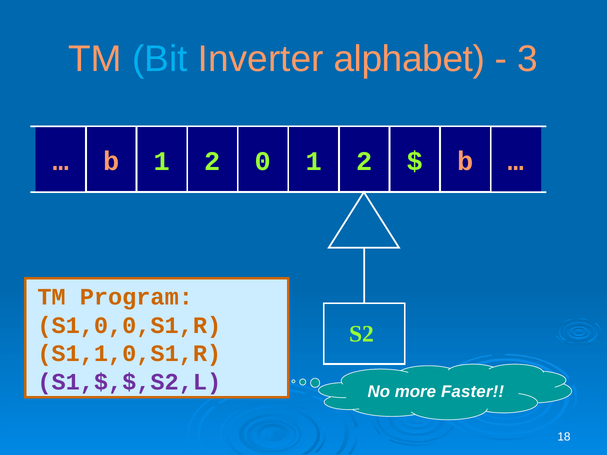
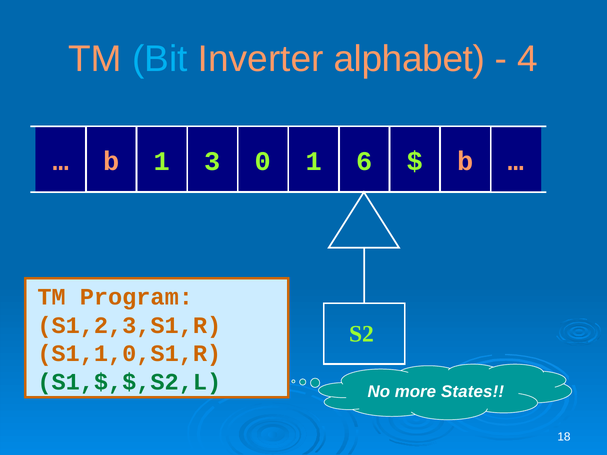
3: 3 -> 4 (528, 59)
1 2: 2 -> 3 (212, 161)
0 2: 2 -> 6 (364, 161)
S1,0,0,S1,R: S1,0,0,S1,R -> S1,2,3,S1,R (129, 325)
S1,$,$,S2,L colour: purple -> green (129, 382)
Faster: Faster -> States (473, 392)
